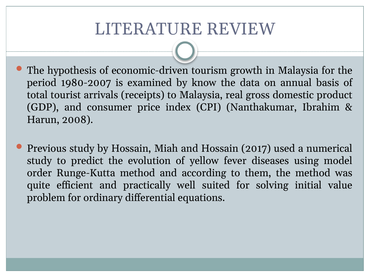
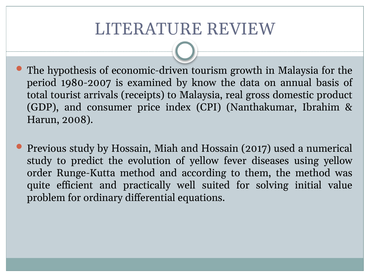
using model: model -> yellow (338, 161)
